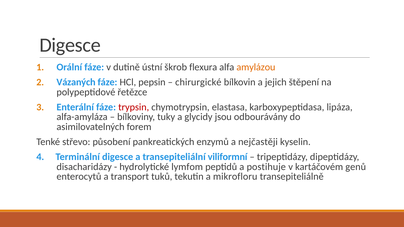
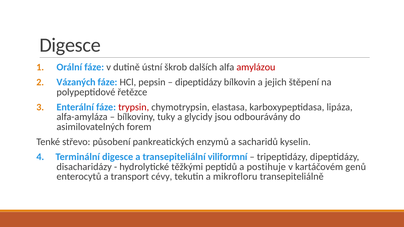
flexura: flexura -> dalších (203, 67)
amylázou colour: orange -> red (256, 67)
chirurgické: chirurgické -> dipeptidázy (198, 82)
nejčastěji: nejčastěji -> sacharidů (258, 142)
lymfom: lymfom -> těžkými (187, 167)
tuků: tuků -> cévy (162, 177)
